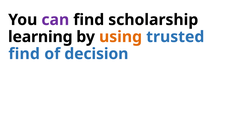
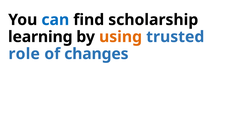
can colour: purple -> blue (55, 20)
find: find -> role (24, 54)
decision: decision -> changes (96, 54)
